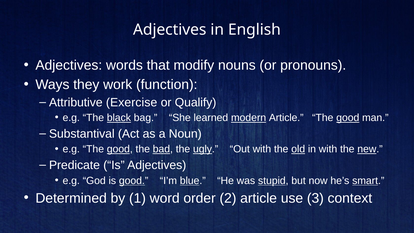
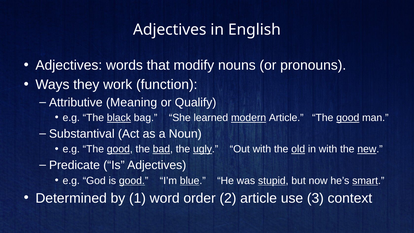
Exercise: Exercise -> Meaning (132, 102)
